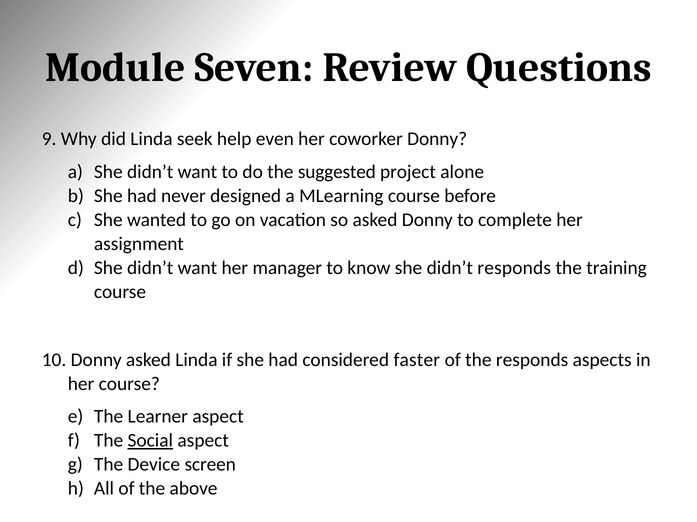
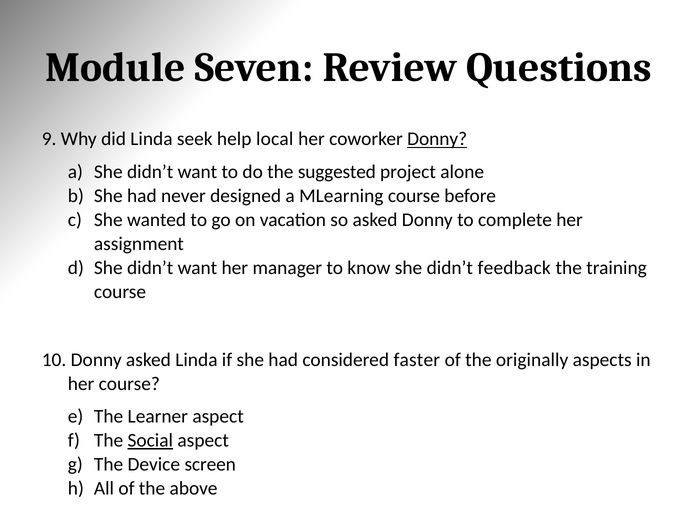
even: even -> local (275, 139)
Donny underline: none -> present (437, 139)
didn’t responds: responds -> feedback (514, 268)
the responds: responds -> originally (532, 360)
